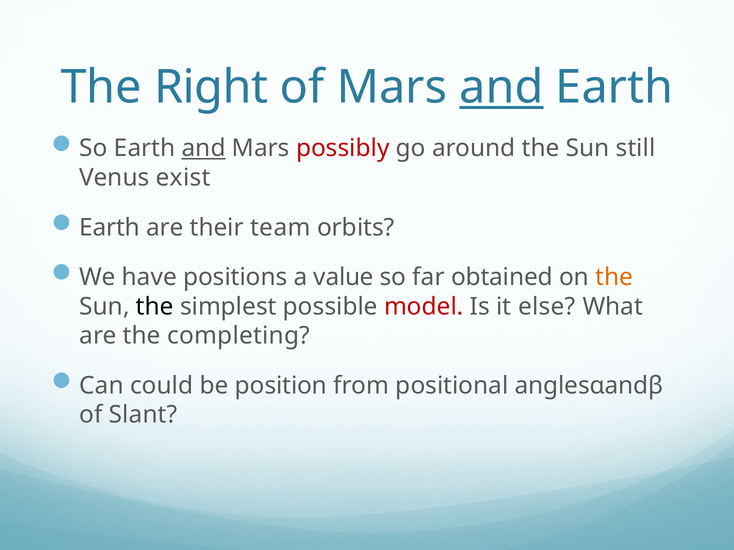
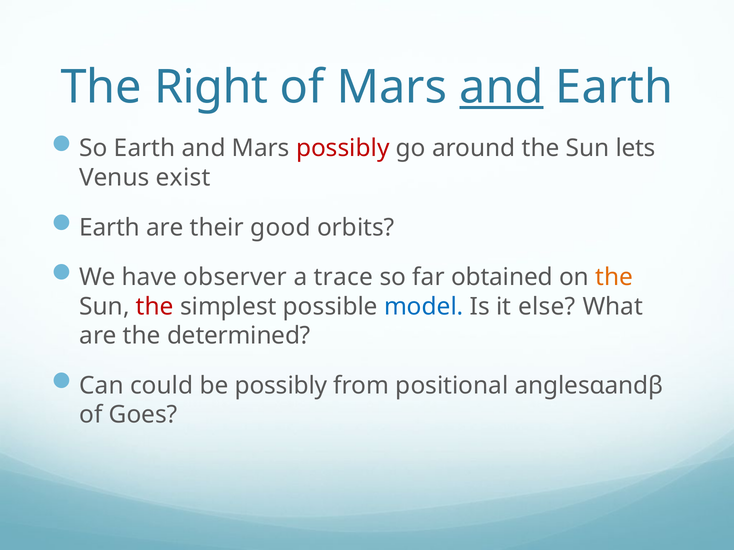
and underline: present -> none (204, 149)
still: still -> lets (636, 149)
team: team -> good (280, 228)
positions: positions -> observer (235, 277)
value: value -> trace (343, 277)
the colour: black -> red (155, 307)
model colour: red -> blue (424, 307)
completing: completing -> determined (239, 336)
be position: position -> possibly (281, 386)
Slant: Slant -> Goes (143, 415)
